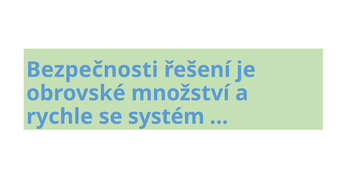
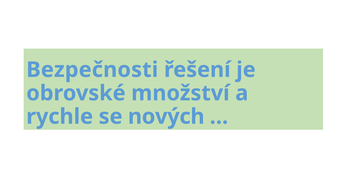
systém: systém -> nových (166, 117)
